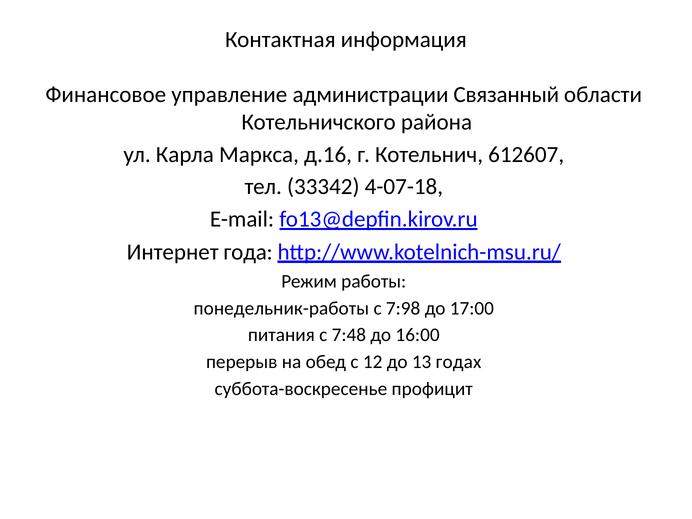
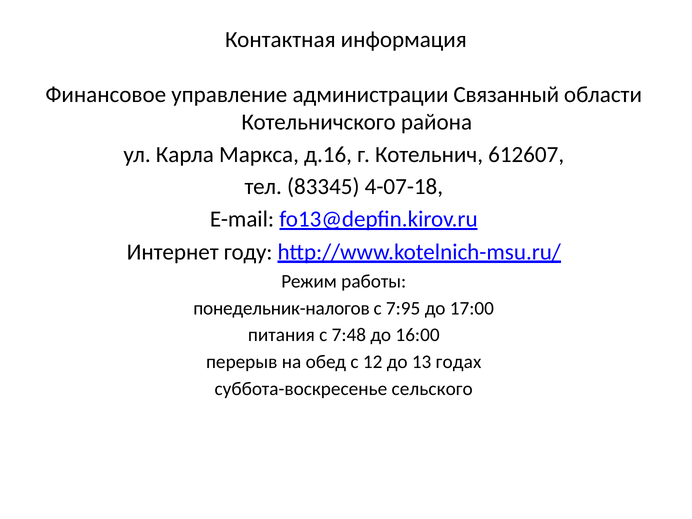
33342: 33342 -> 83345 (323, 187)
года: года -> году (248, 252)
понедельник-работы: понедельник-работы -> понедельник-налогов (282, 308)
7:98: 7:98 -> 7:95 (403, 308)
профицит: профицит -> сельского (432, 389)
